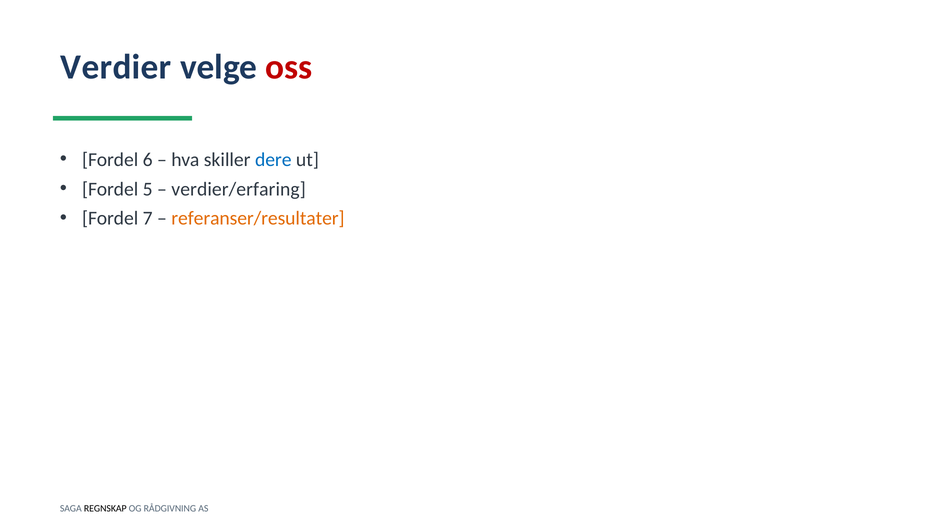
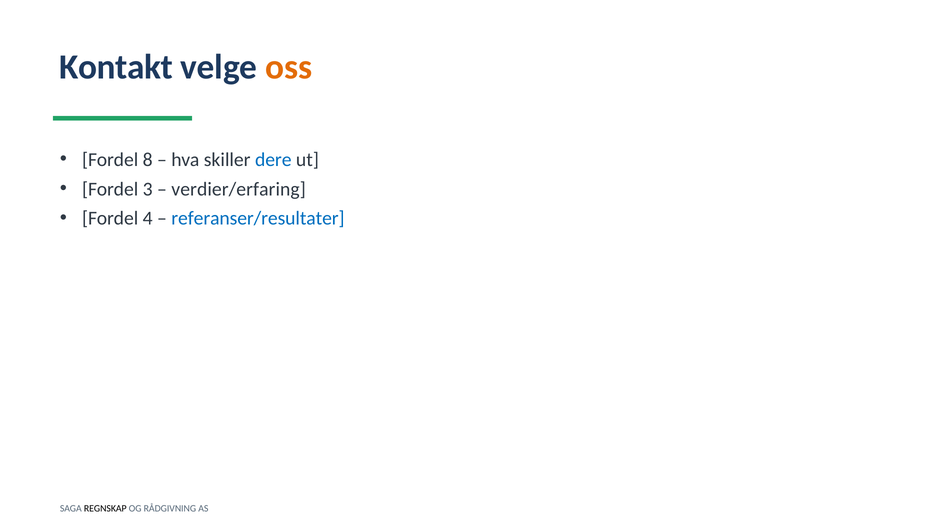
Verdier: Verdier -> Kontakt (116, 67)
oss colour: red -> orange (289, 67)
6: 6 -> 8 (148, 160)
5: 5 -> 3 (148, 189)
7: 7 -> 4 (148, 218)
referanser/resultater colour: orange -> blue (258, 218)
